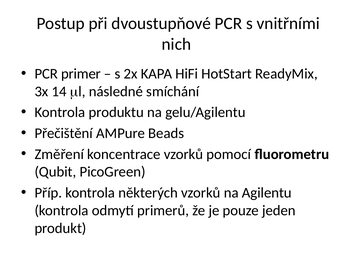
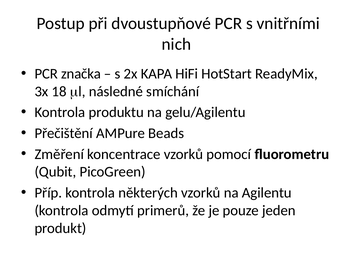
primer: primer -> značka (81, 74)
14: 14 -> 18 (59, 91)
